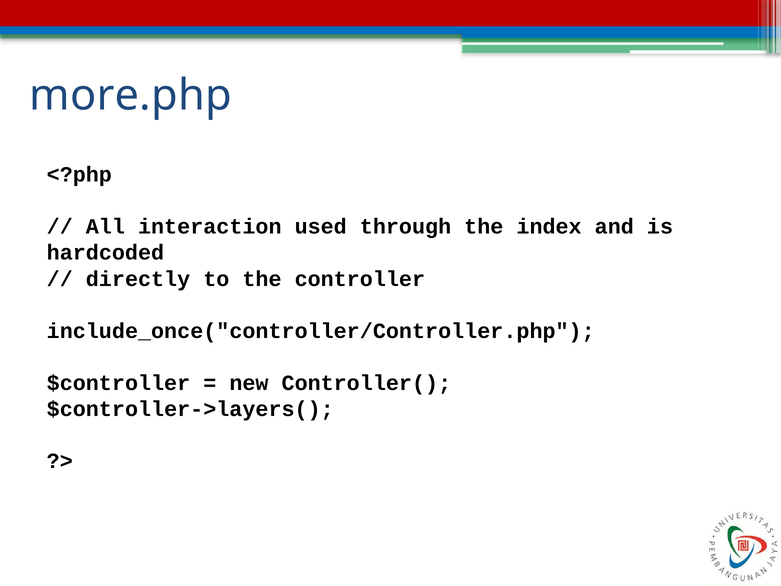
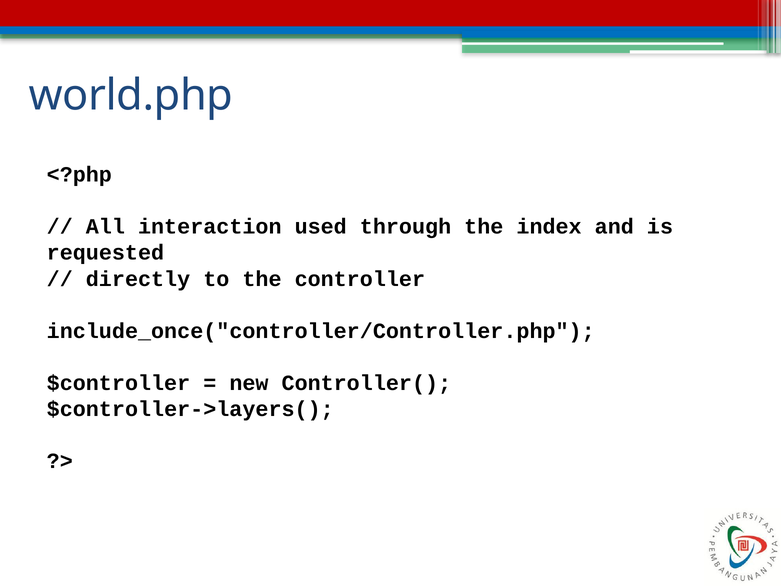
more.php: more.php -> world.php (131, 96)
hardcoded: hardcoded -> requested (105, 253)
